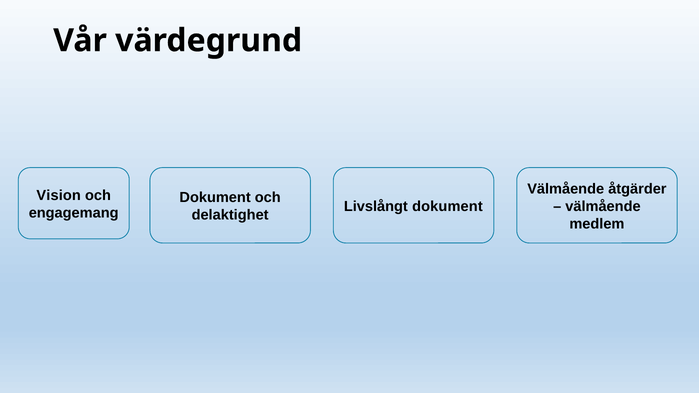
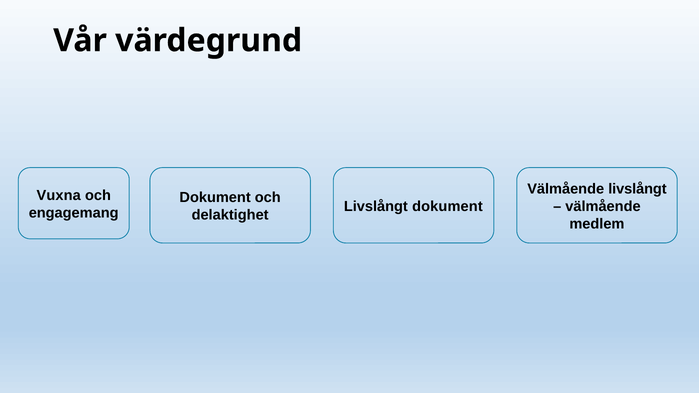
Välmående åtgärder: åtgärder -> livslångt (637, 189)
Vision: Vision -> Vuxna (59, 196)
